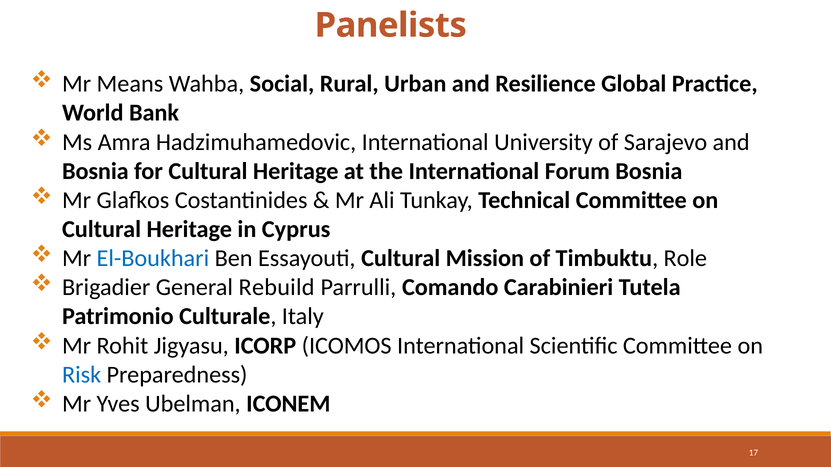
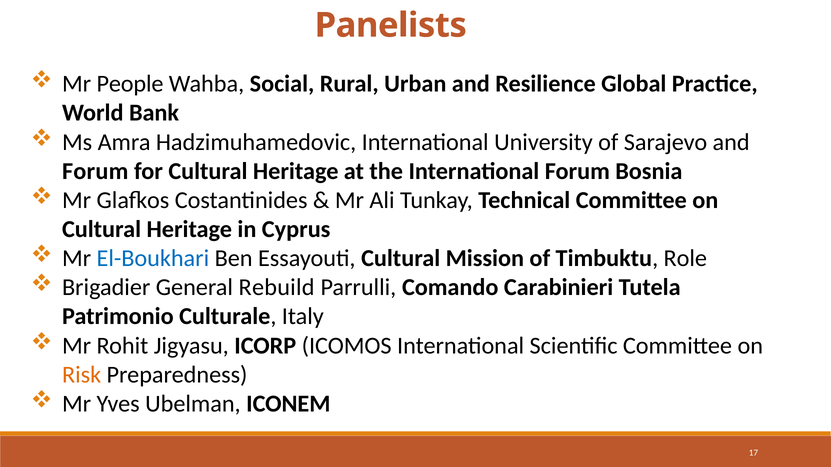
Means: Means -> People (130, 84)
Bosnia: Bosnia -> Forum (95, 171)
Risk colour: blue -> orange (82, 375)
